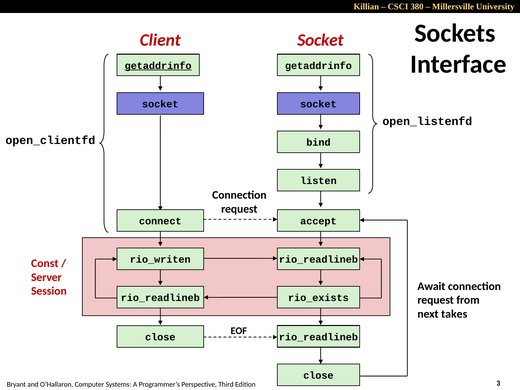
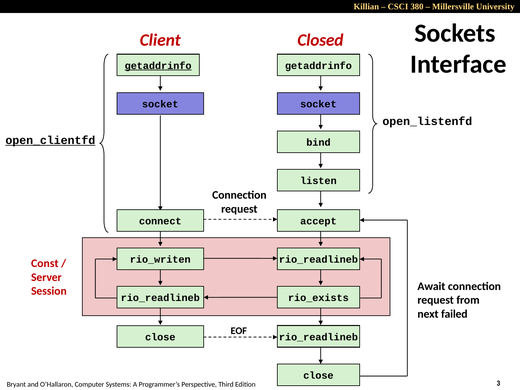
Client Socket: Socket -> Closed (320, 40)
open_clientfd underline: none -> present (50, 140)
takes: takes -> failed (454, 314)
